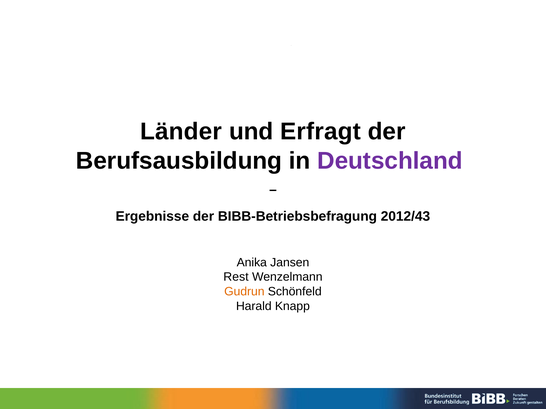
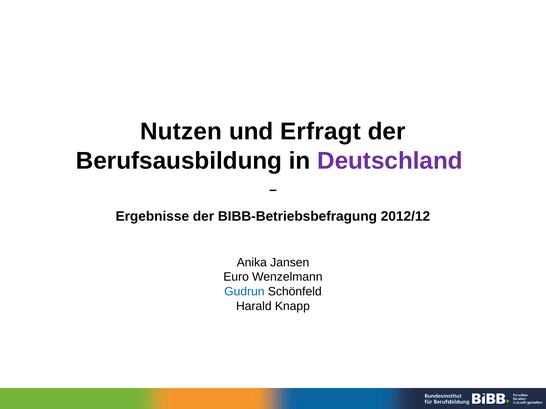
Länder: Länder -> Nutzen (181, 132)
2012/43: 2012/43 -> 2012/12 (405, 216)
Rest: Rest -> Euro (236, 277)
Gudrun colour: orange -> blue (244, 292)
